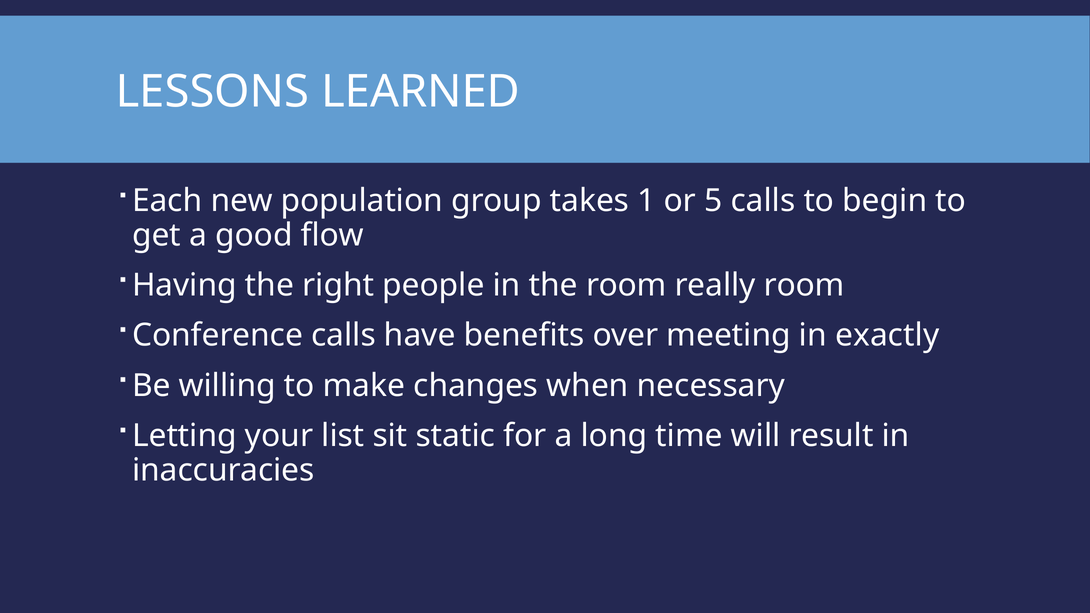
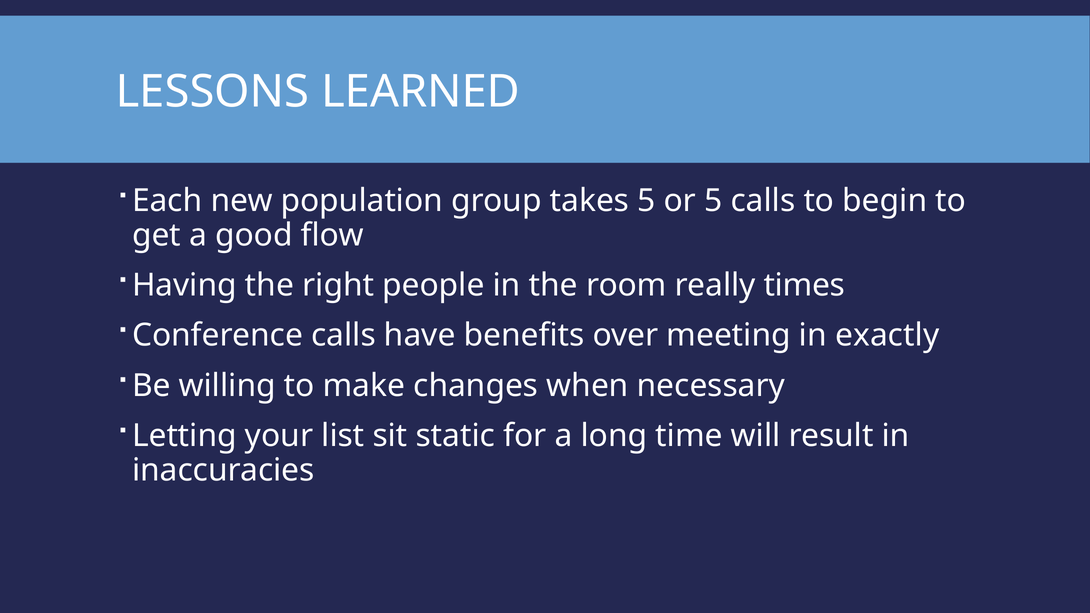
takes 1: 1 -> 5 (646, 201)
really room: room -> times (804, 285)
